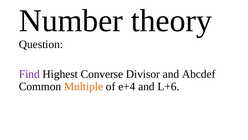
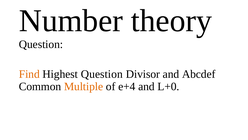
Find colour: purple -> orange (29, 74)
Highest Converse: Converse -> Question (102, 74)
L+6: L+6 -> L+0 (168, 86)
